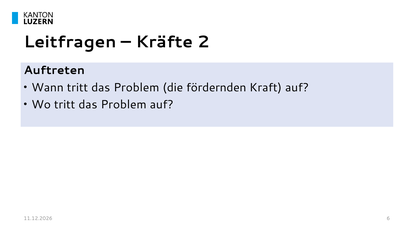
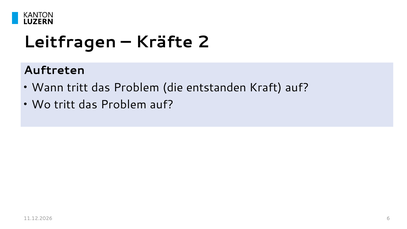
fördernden: fördernden -> entstanden (216, 87)
